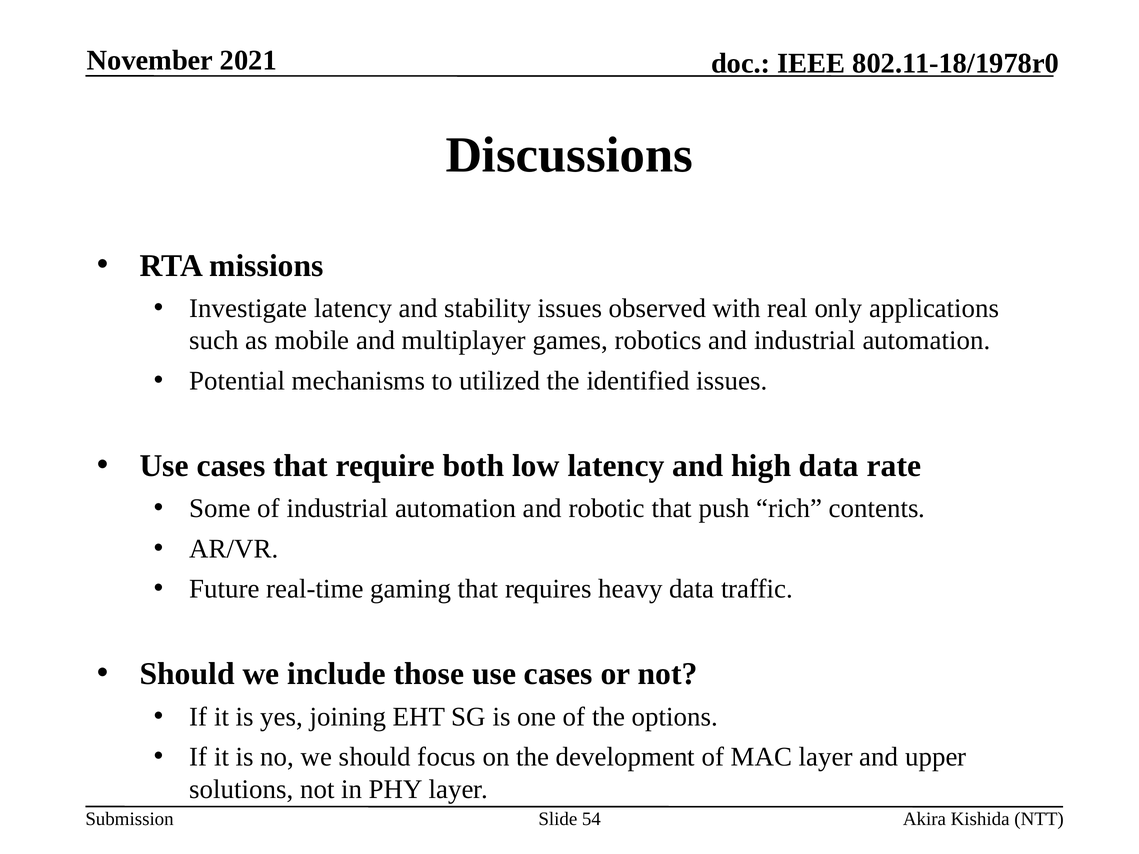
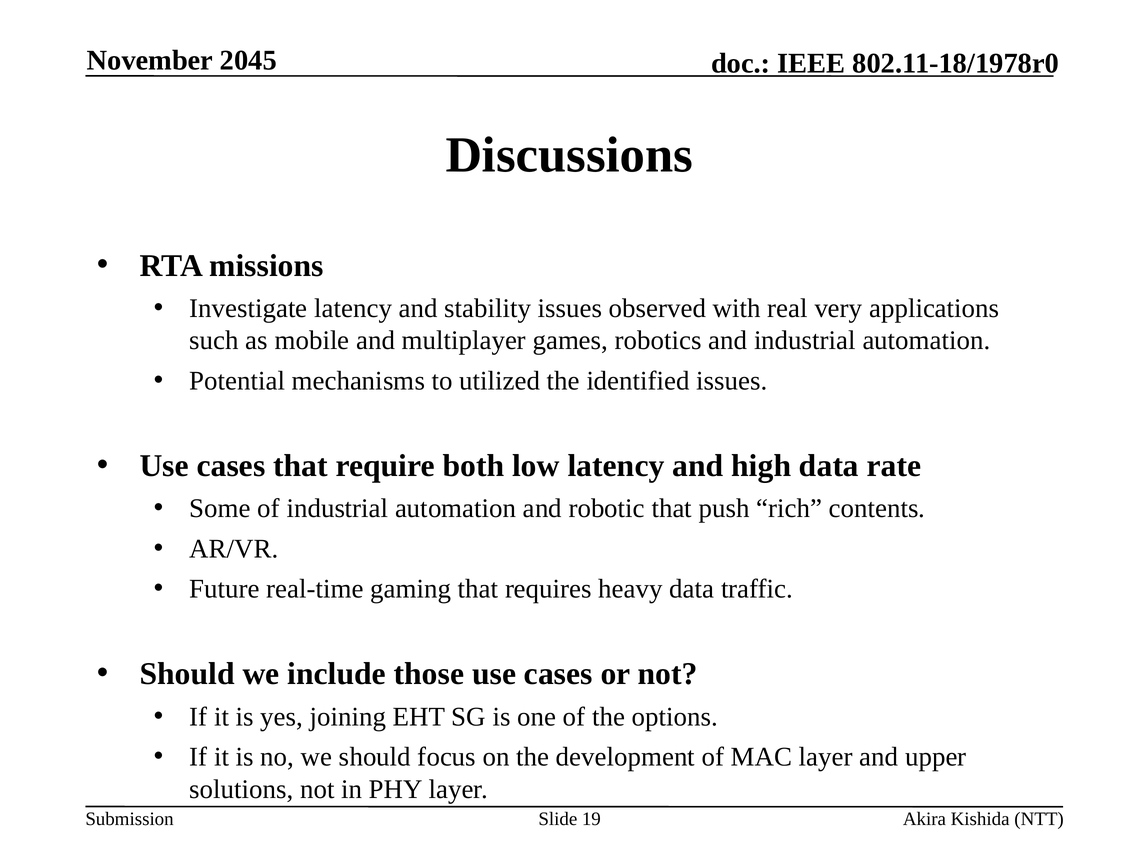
2021: 2021 -> 2045 (248, 60)
only: only -> very (838, 308)
54: 54 -> 19 (591, 819)
